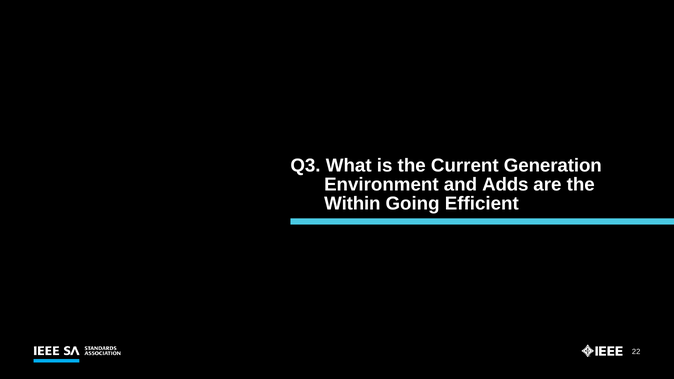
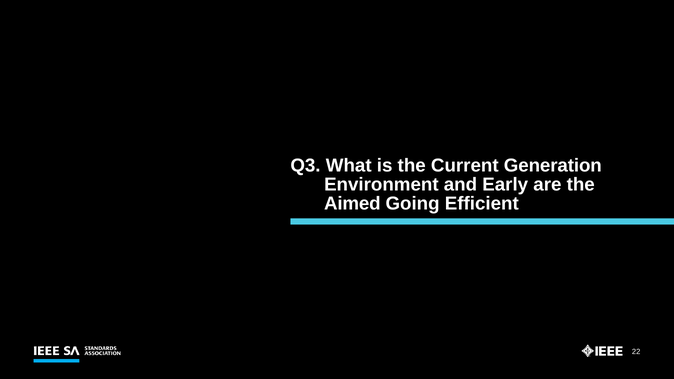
Adds: Adds -> Early (505, 185)
Within: Within -> Aimed (352, 204)
